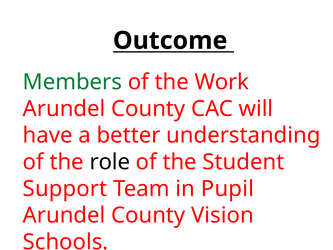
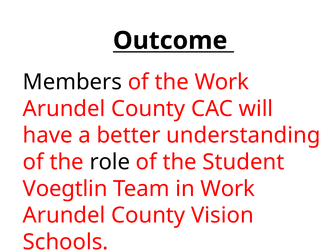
Members colour: green -> black (72, 82)
Support: Support -> Voegtlin (65, 189)
in Pupil: Pupil -> Work (228, 189)
